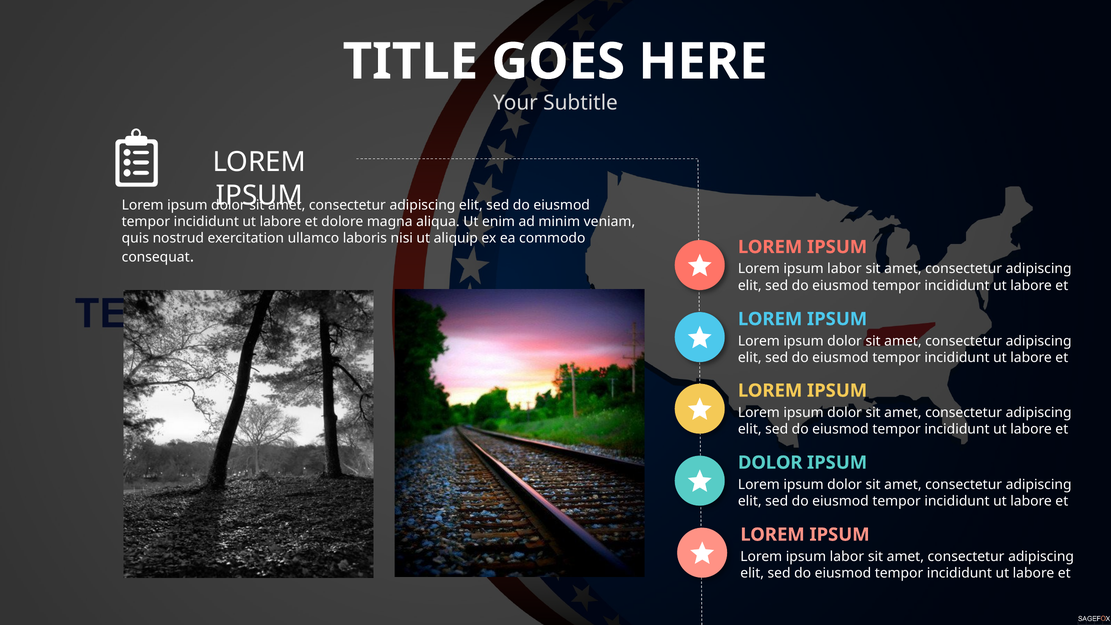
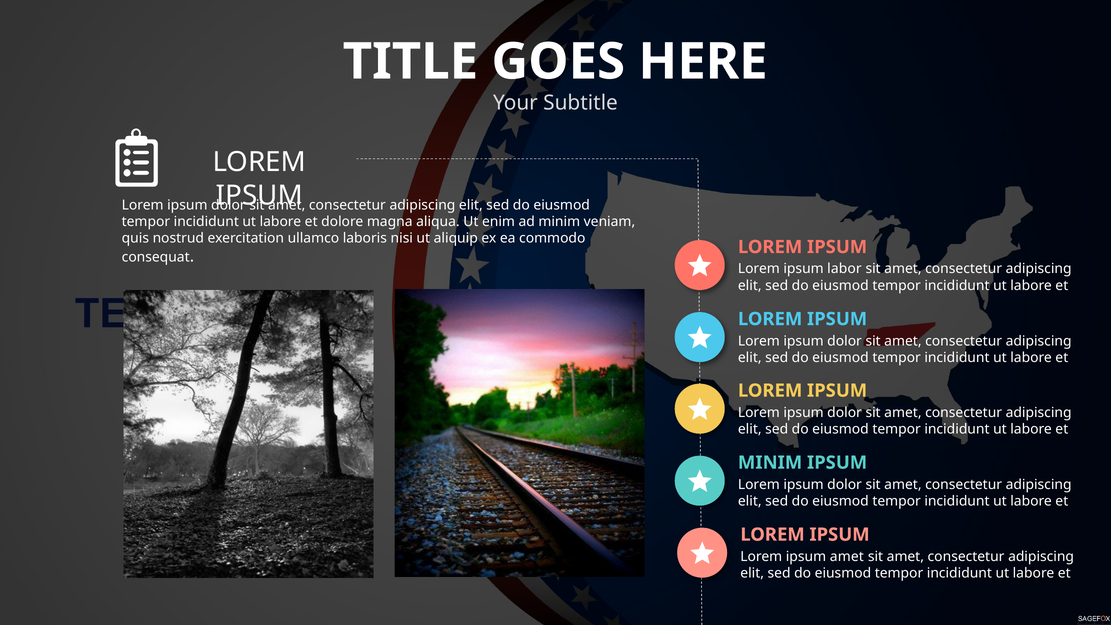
DOLOR: DOLOR -> MINIM (770, 463)
labor: labor -> amet (847, 556)
